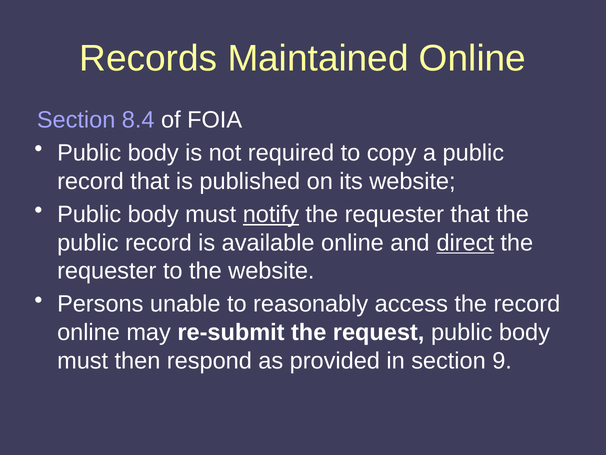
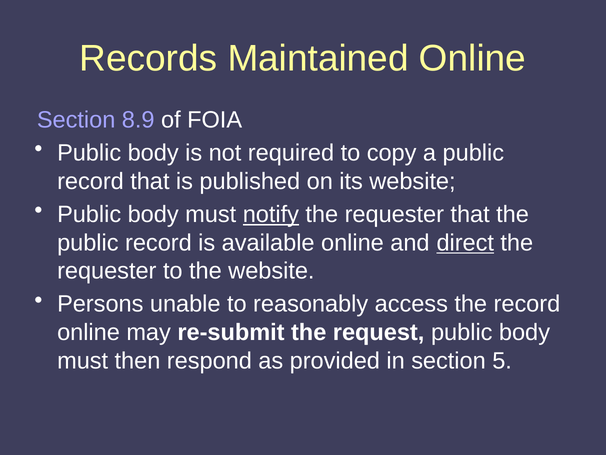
8.4: 8.4 -> 8.9 (138, 120)
9: 9 -> 5 (502, 360)
